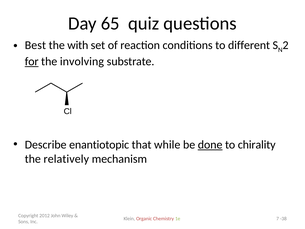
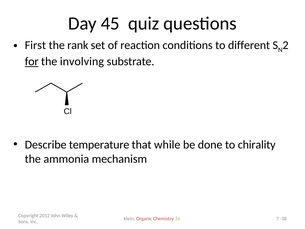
65: 65 -> 45 (110, 24)
Best: Best -> First (35, 45)
with: with -> rank (78, 45)
enantiotopic: enantiotopic -> temperature (99, 145)
done underline: present -> none (210, 145)
relatively: relatively -> ammonia (66, 159)
